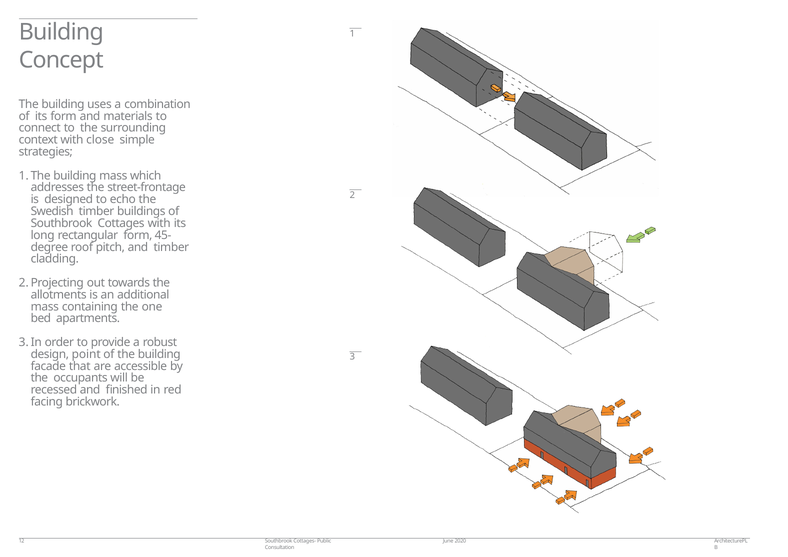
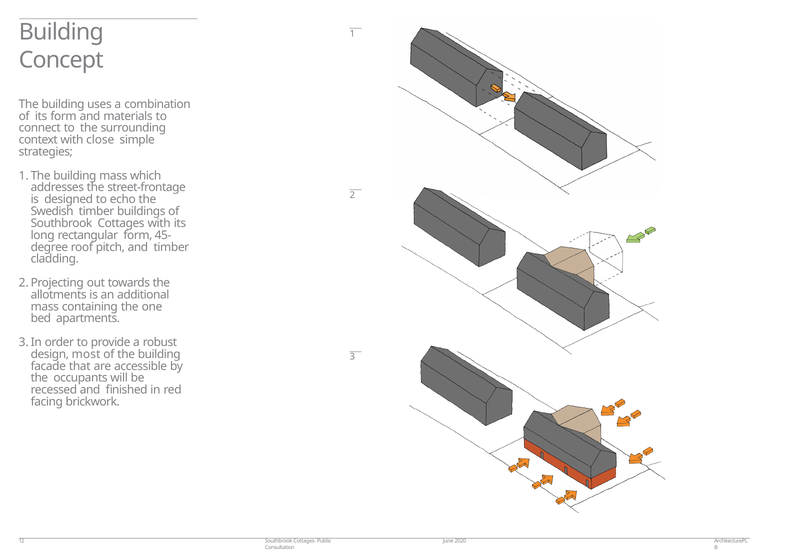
point: point -> most (86, 354)
